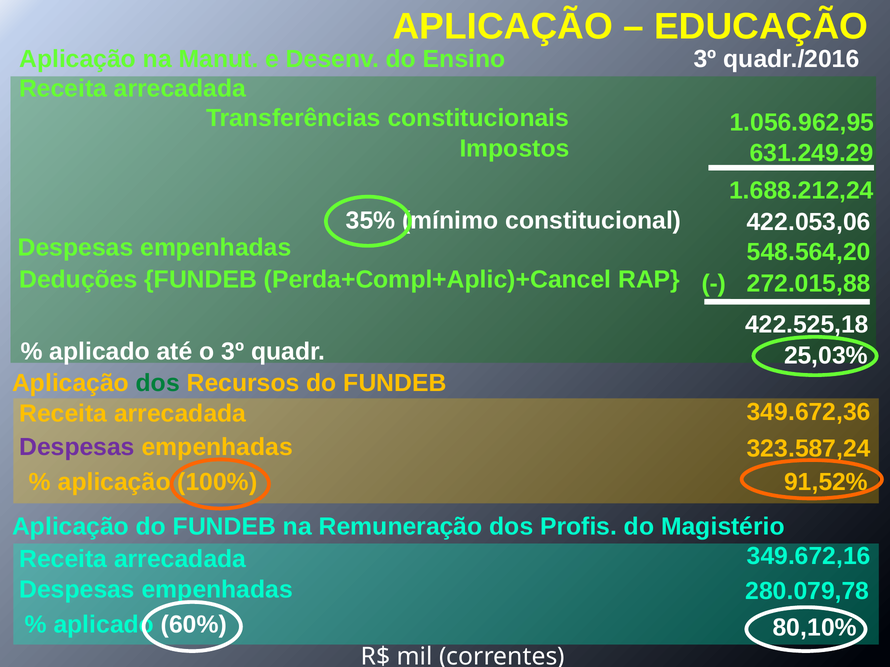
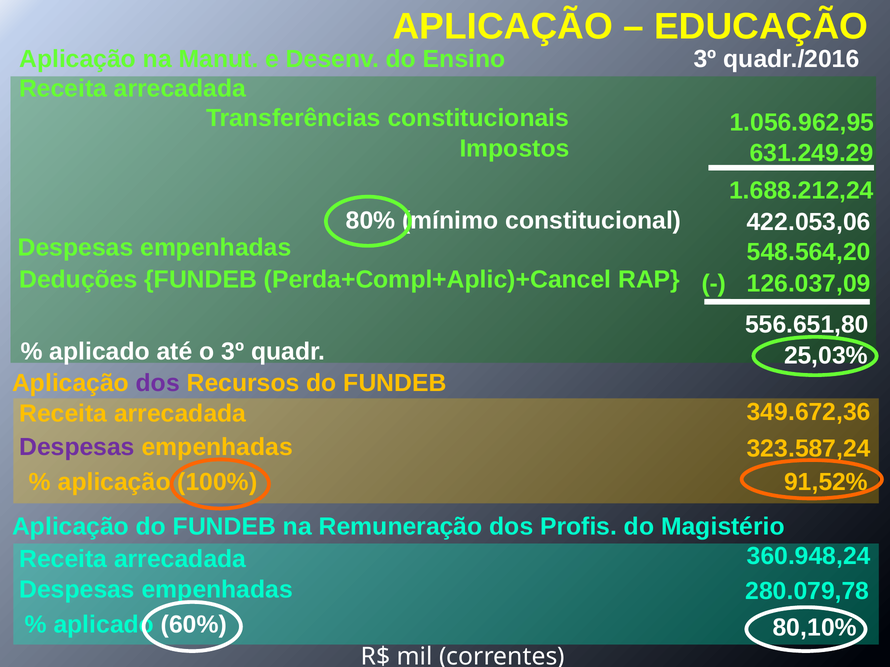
35%: 35% -> 80% (371, 221)
272.015,88: 272.015,88 -> 126.037,09 (809, 284)
422.525,18: 422.525,18 -> 556.651,80 (807, 325)
dos colour: green -> purple (158, 383)
349.672,16: 349.672,16 -> 360.948,24 (809, 557)
